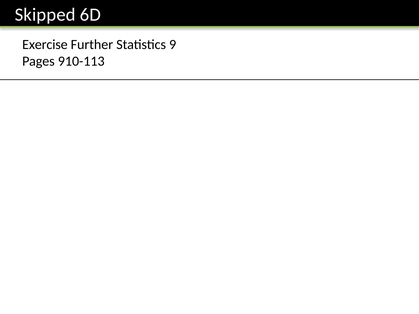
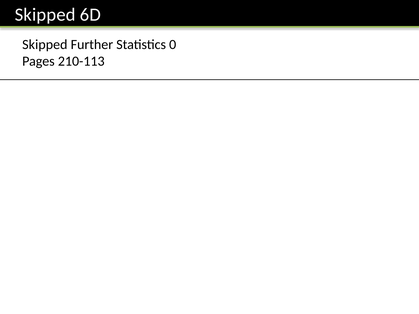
Exercise: Exercise -> Skipped (45, 45)
9: 9 -> 0 (173, 45)
910-113: 910-113 -> 210-113 (81, 61)
